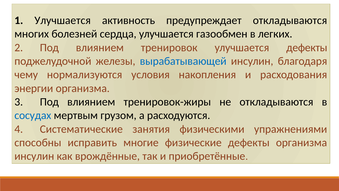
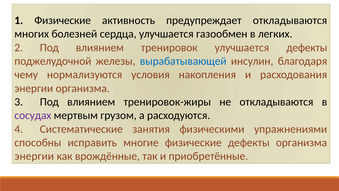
1 Улучшается: Улучшается -> Физические (63, 20)
сосудах colour: blue -> purple (33, 115)
инсулин: инсулин -> энергии (34, 156)
